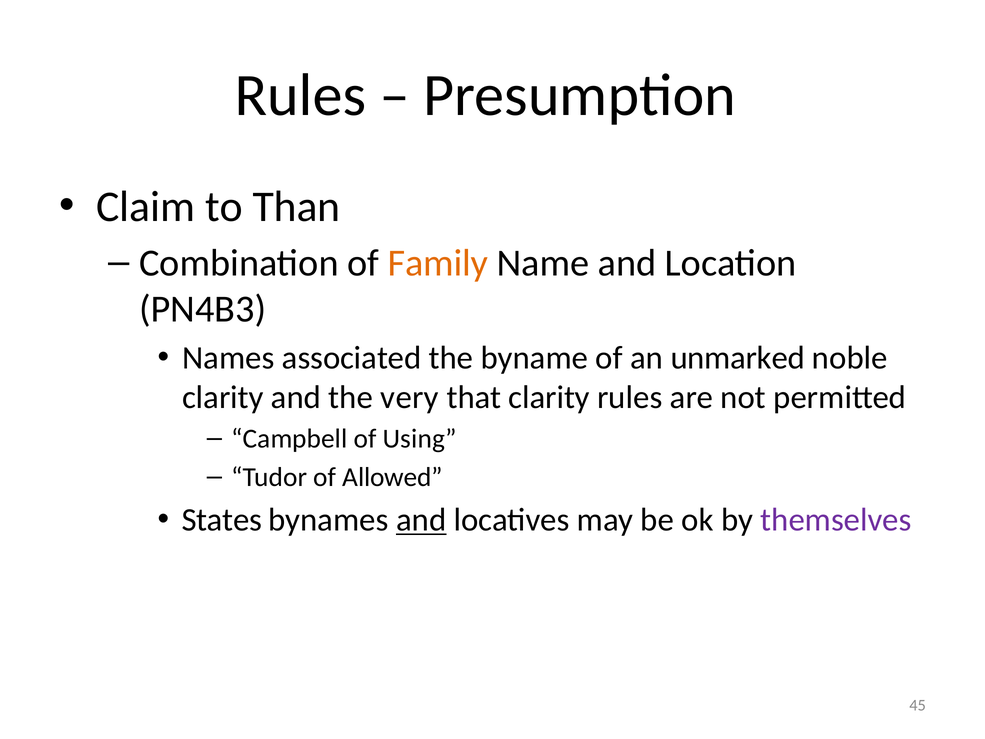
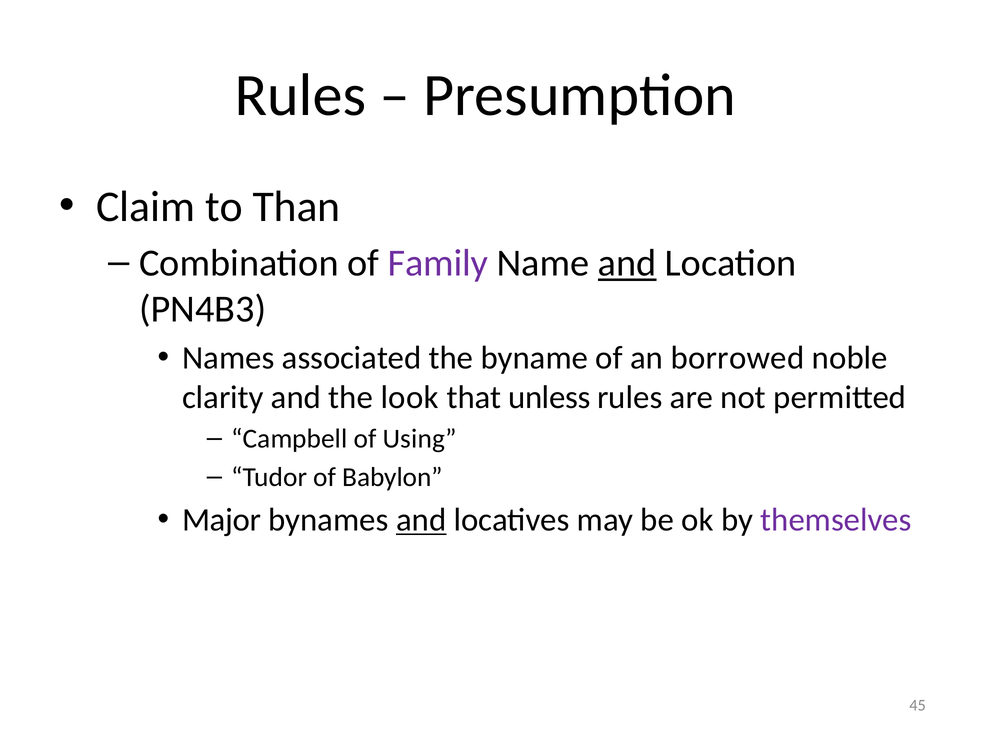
Family colour: orange -> purple (438, 263)
and underline: none -> present (627, 263)
unmarked: unmarked -> borrowed (737, 358)
very: very -> look (410, 397)
that clarity: clarity -> unless (549, 397)
Allowed: Allowed -> Babylon (393, 477)
States: States -> Major (222, 520)
